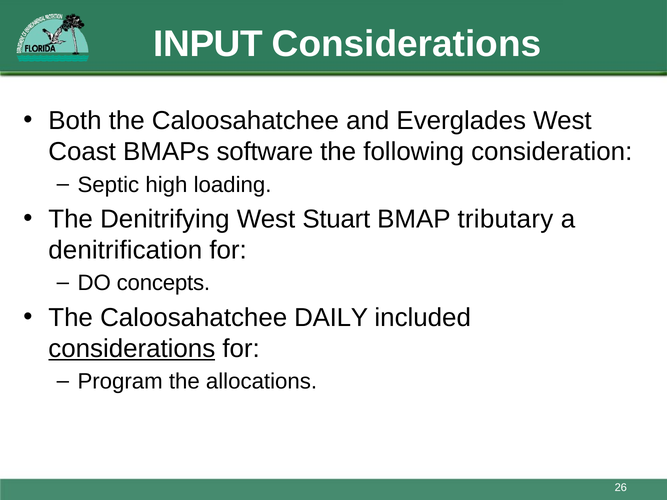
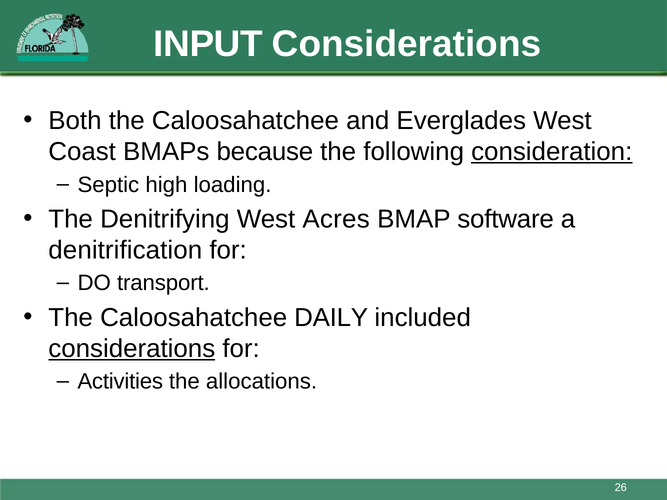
software: software -> because (265, 152)
consideration underline: none -> present (552, 152)
Stuart: Stuart -> Acres (336, 219)
tributary: tributary -> software (506, 219)
concepts: concepts -> transport (163, 283)
Program: Program -> Activities (120, 382)
